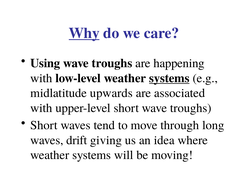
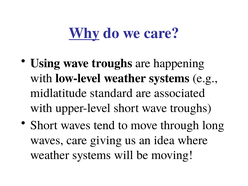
systems underline: present -> none (169, 78)
upwards: upwards -> standard (111, 93)
waves drift: drift -> care (77, 140)
